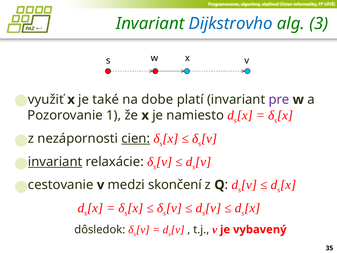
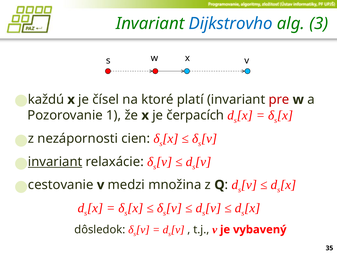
využiť: využiť -> každú (46, 100)
také: také -> čísel (106, 100)
dobe: dobe -> ktoré (157, 100)
pre colour: purple -> red (279, 100)
namiesto: namiesto -> čerpacích (195, 115)
cien underline: present -> none (136, 138)
skončení: skončení -> množina (175, 185)
